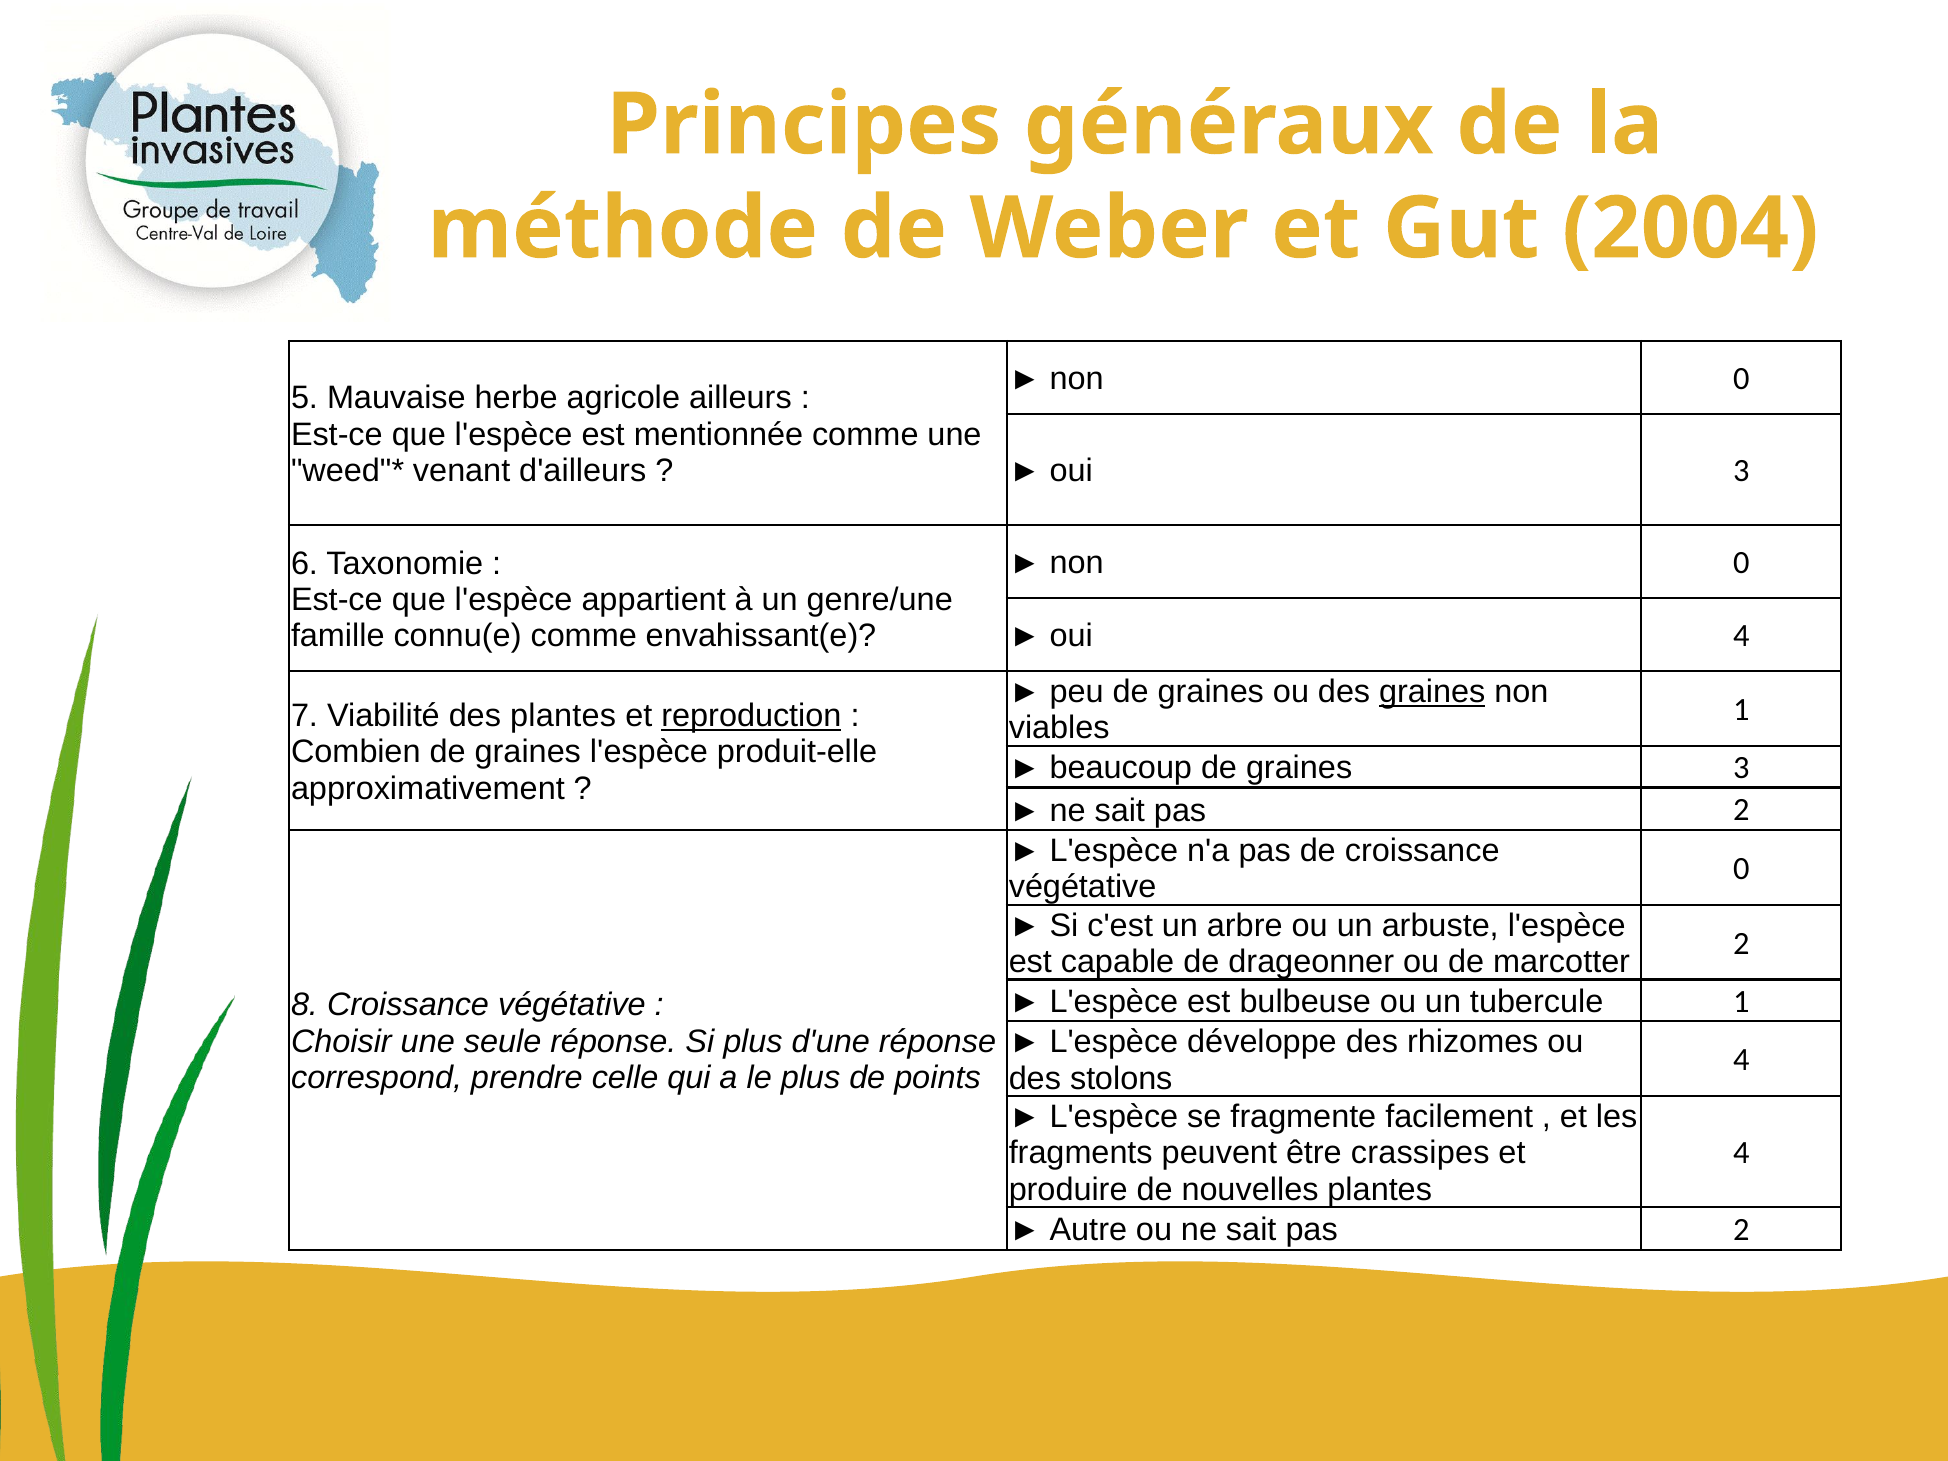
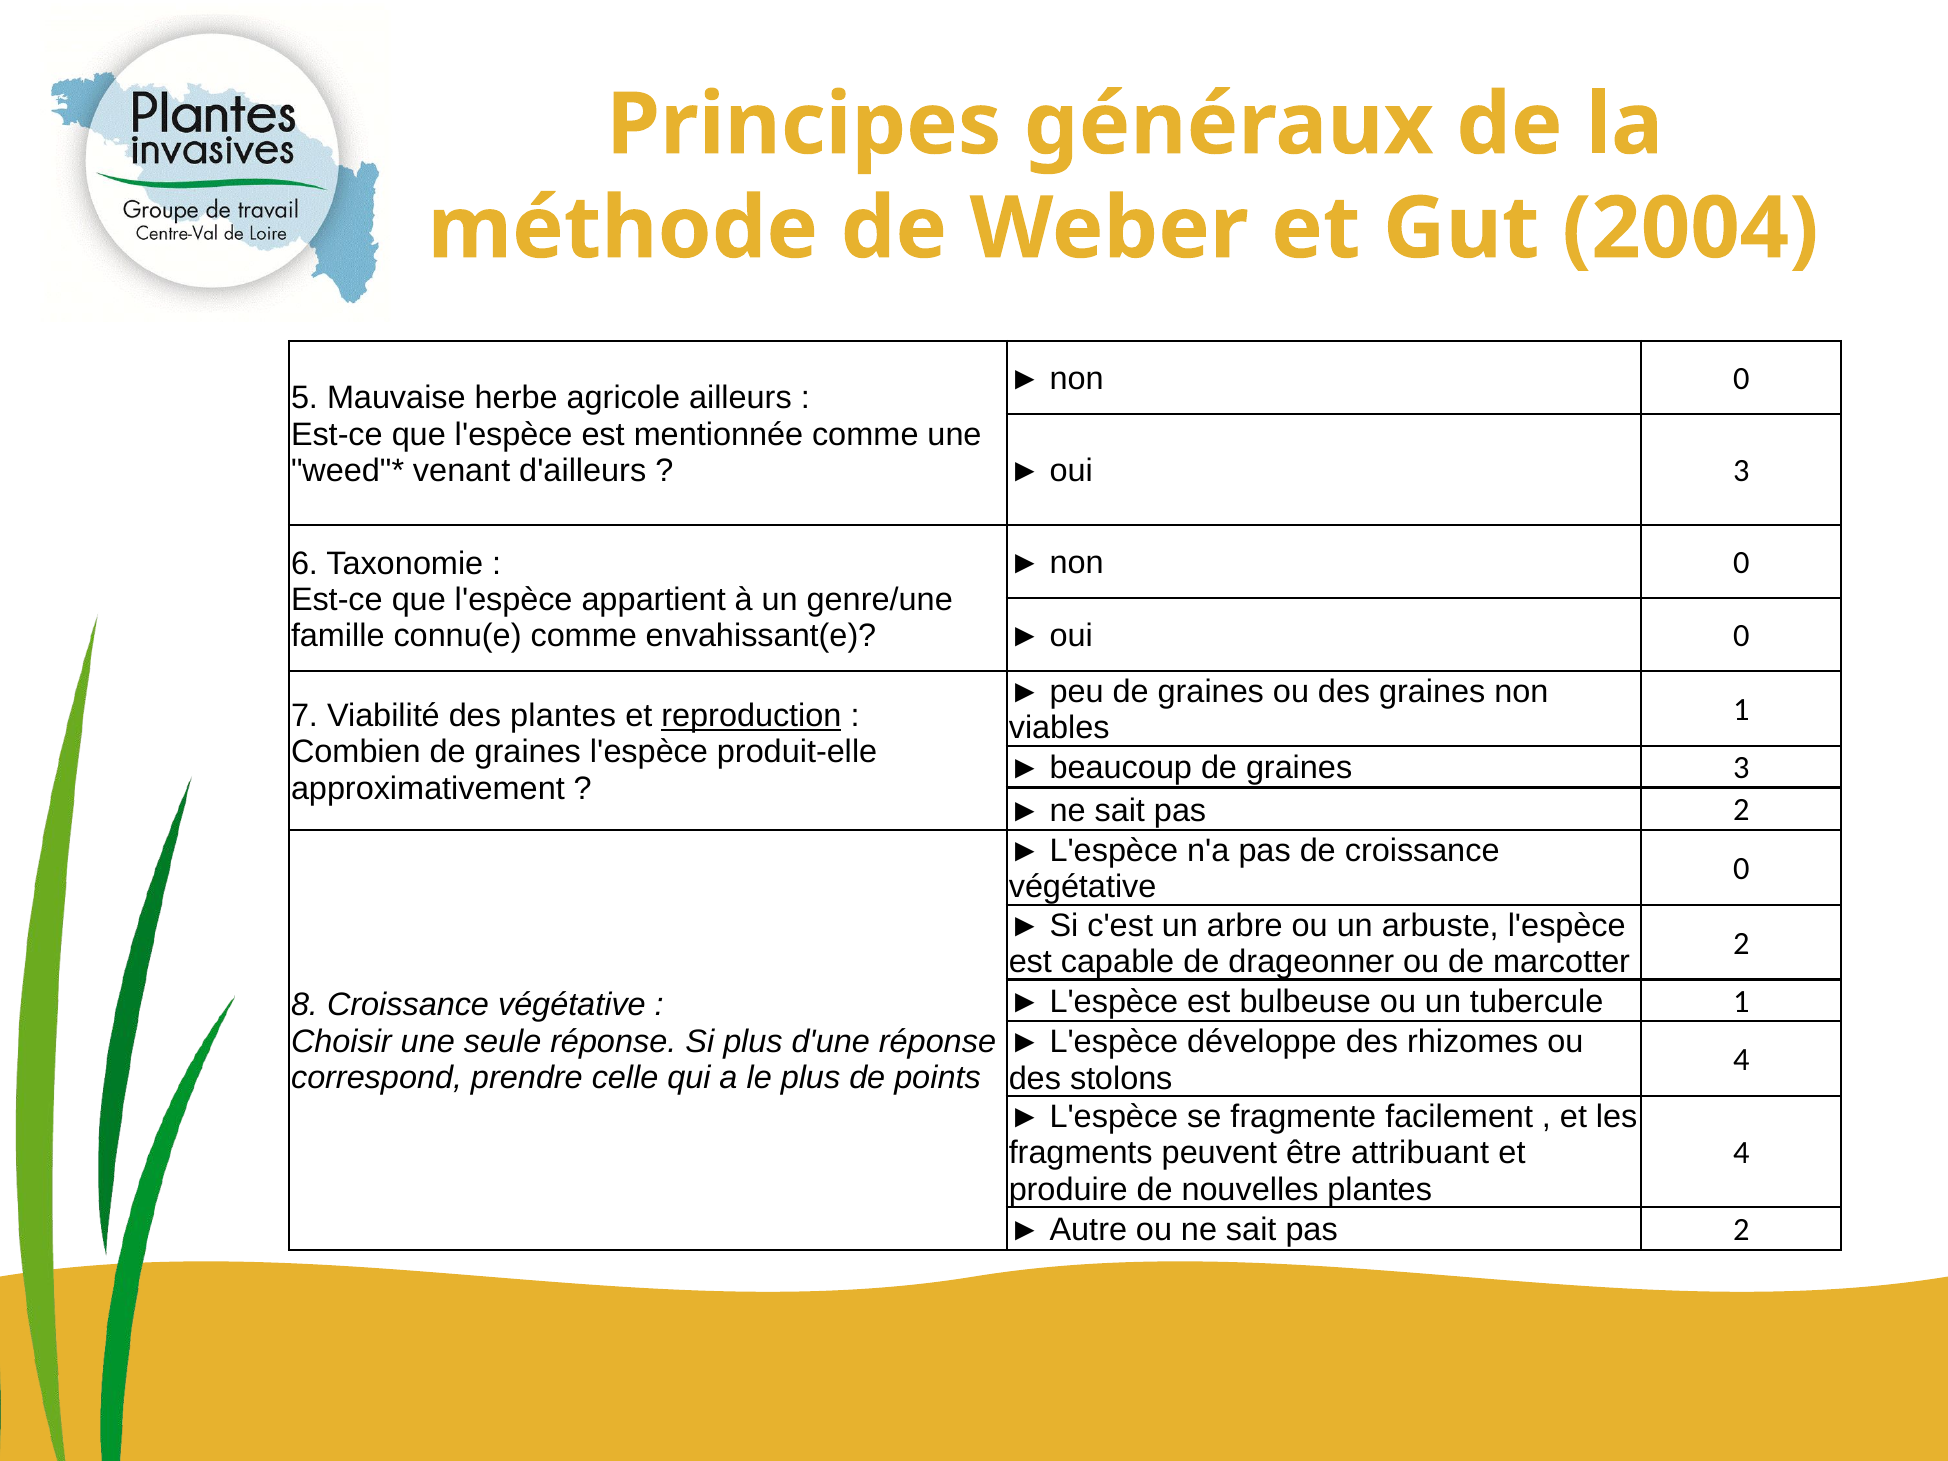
oui 4: 4 -> 0 (1741, 636)
graines underline: present -> none (1432, 692)
crassipes: crassipes -> attribuant (1420, 1153)
